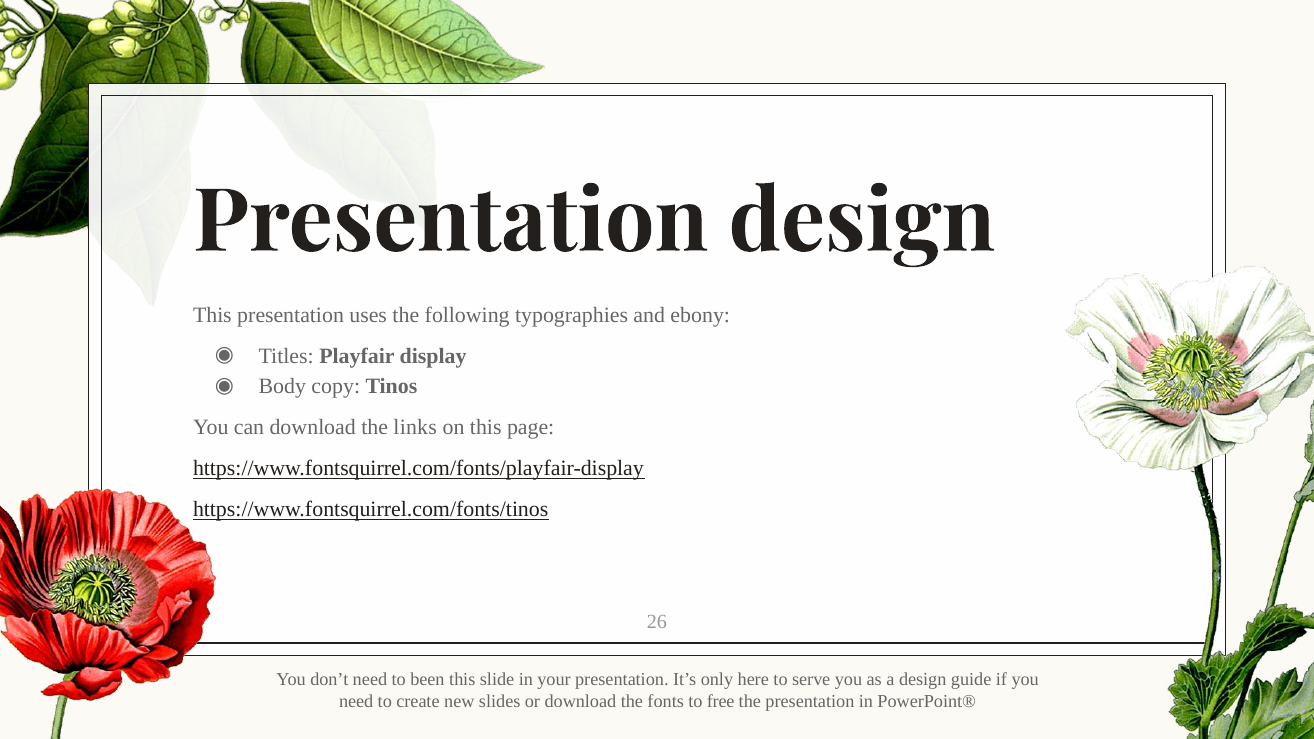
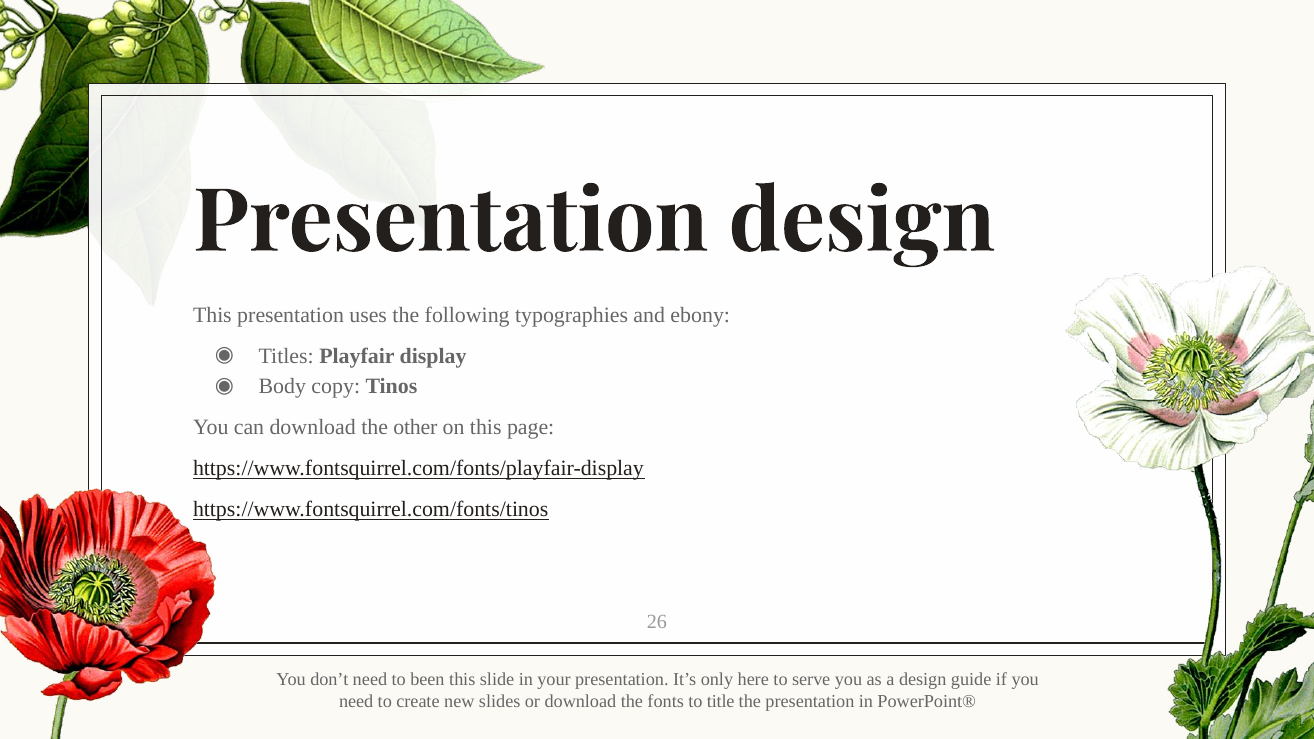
links: links -> other (415, 427)
free: free -> title (721, 701)
